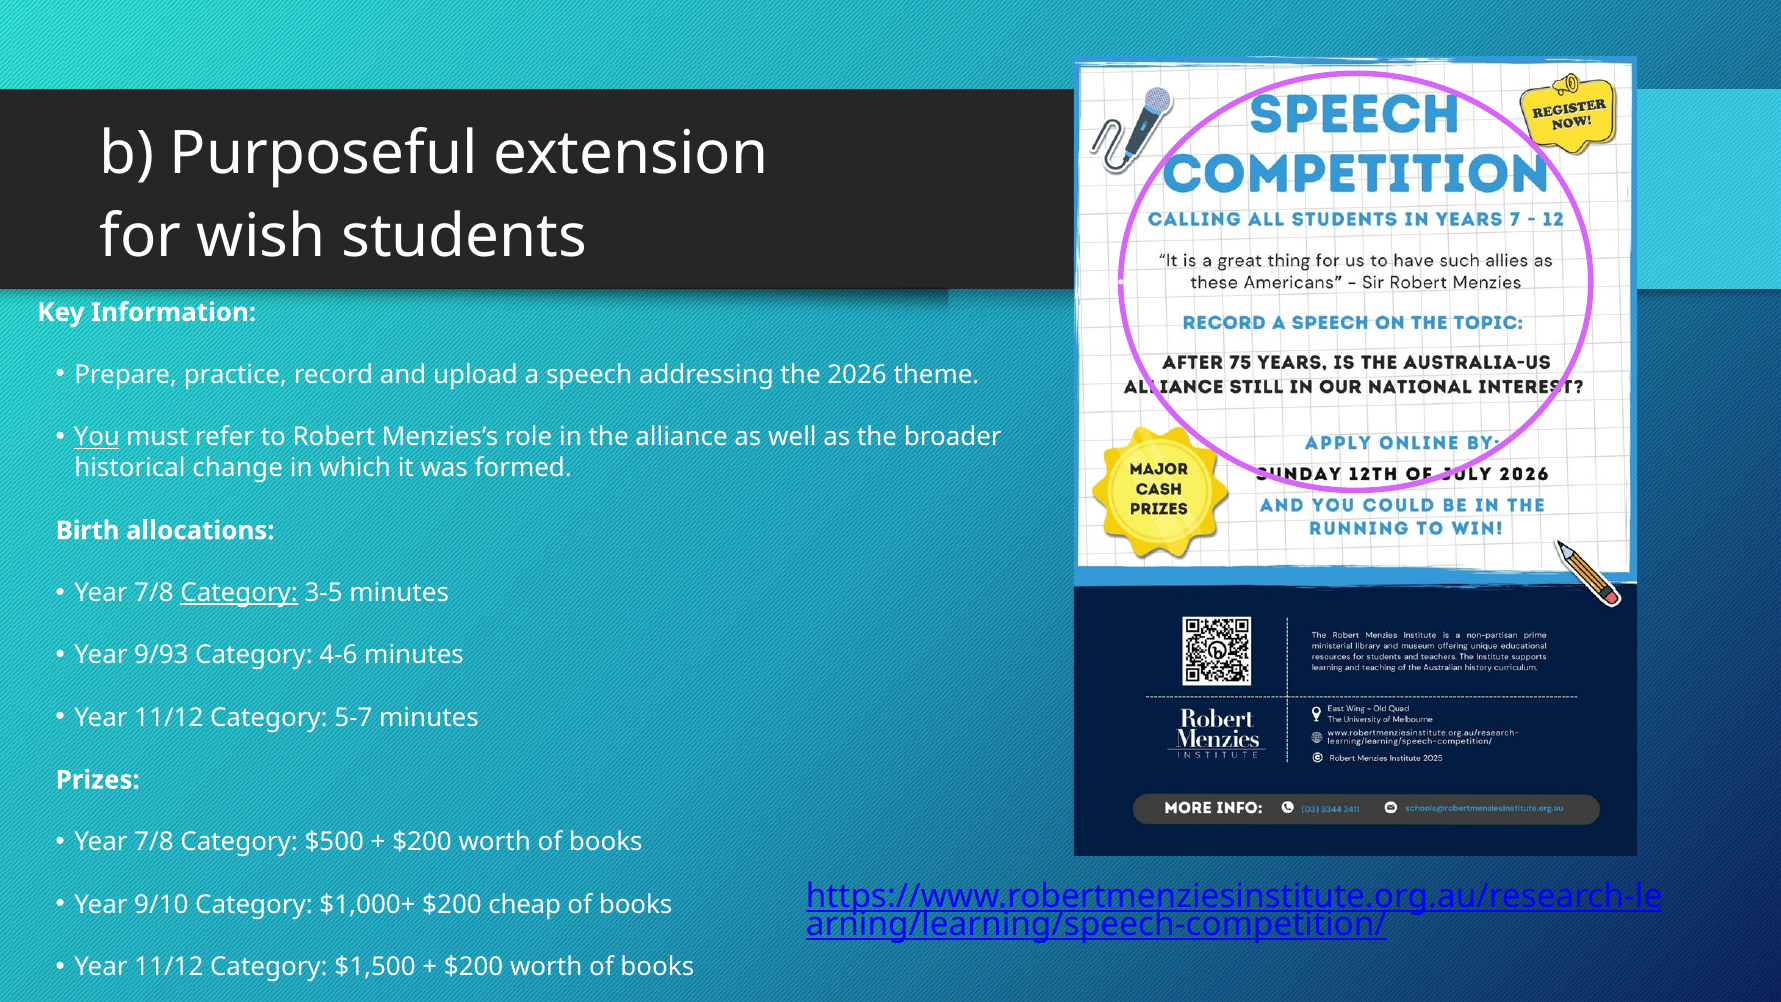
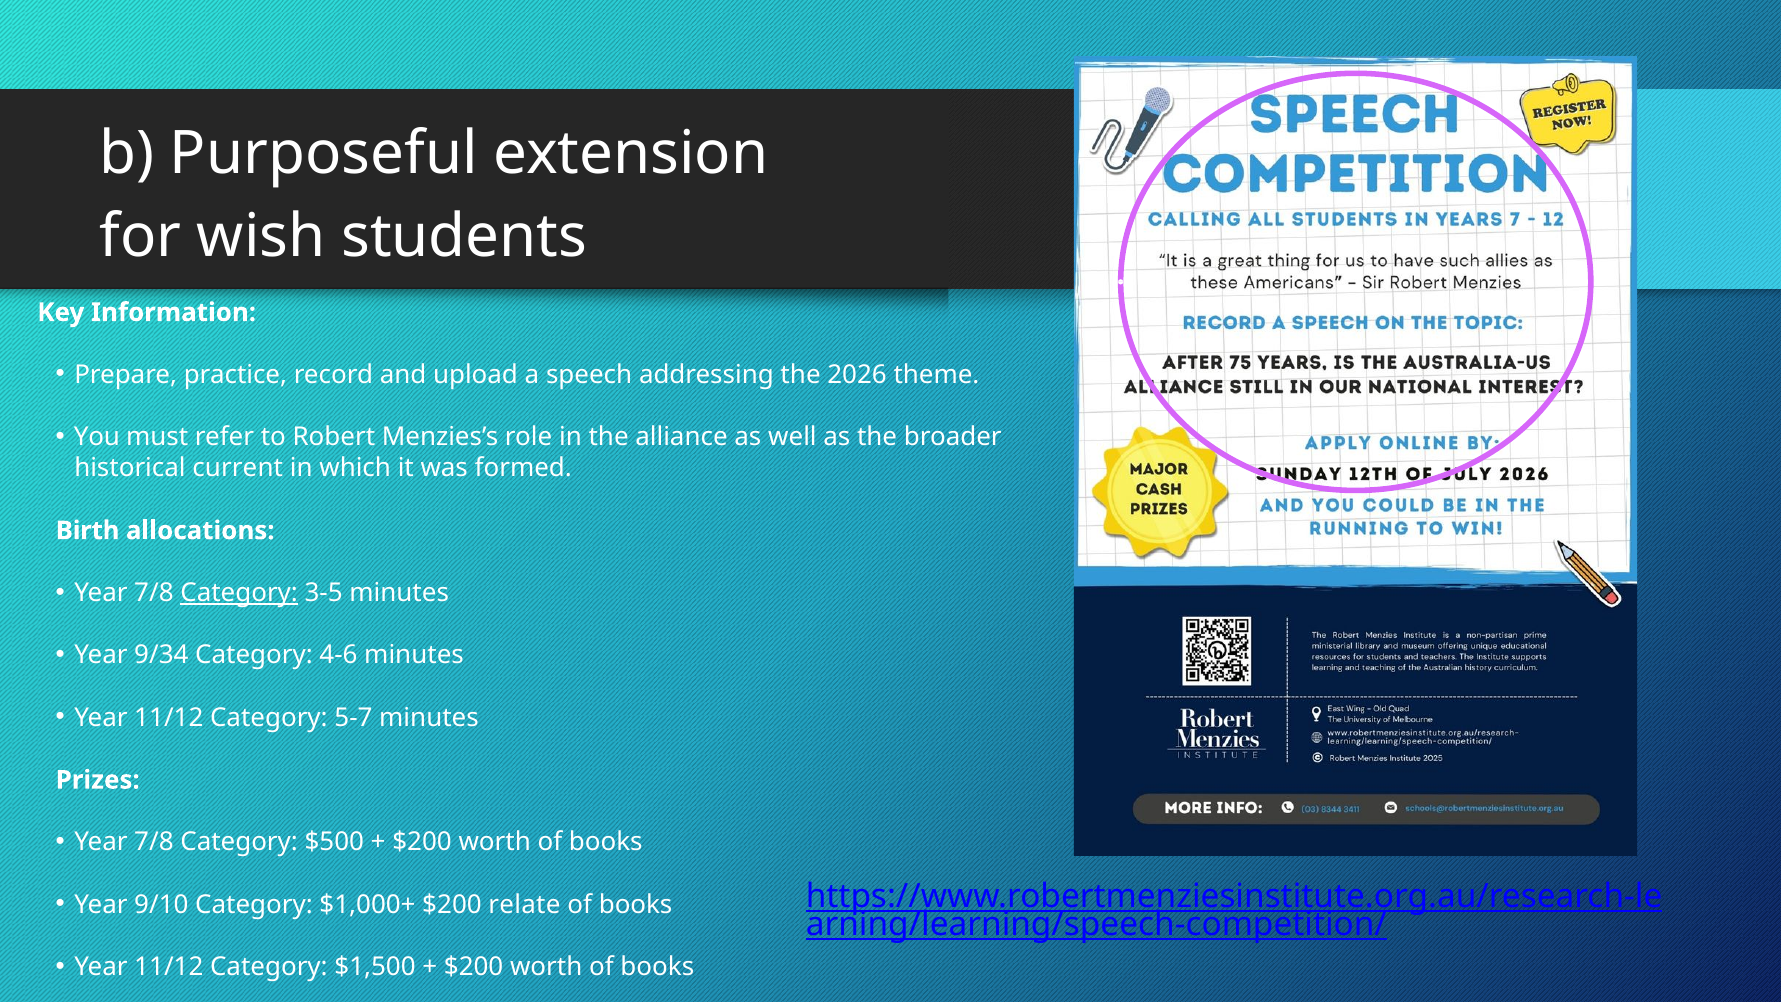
You underline: present -> none (97, 437)
change: change -> current (238, 468)
9/93: 9/93 -> 9/34 (161, 655)
cheap: cheap -> relate (524, 905)
